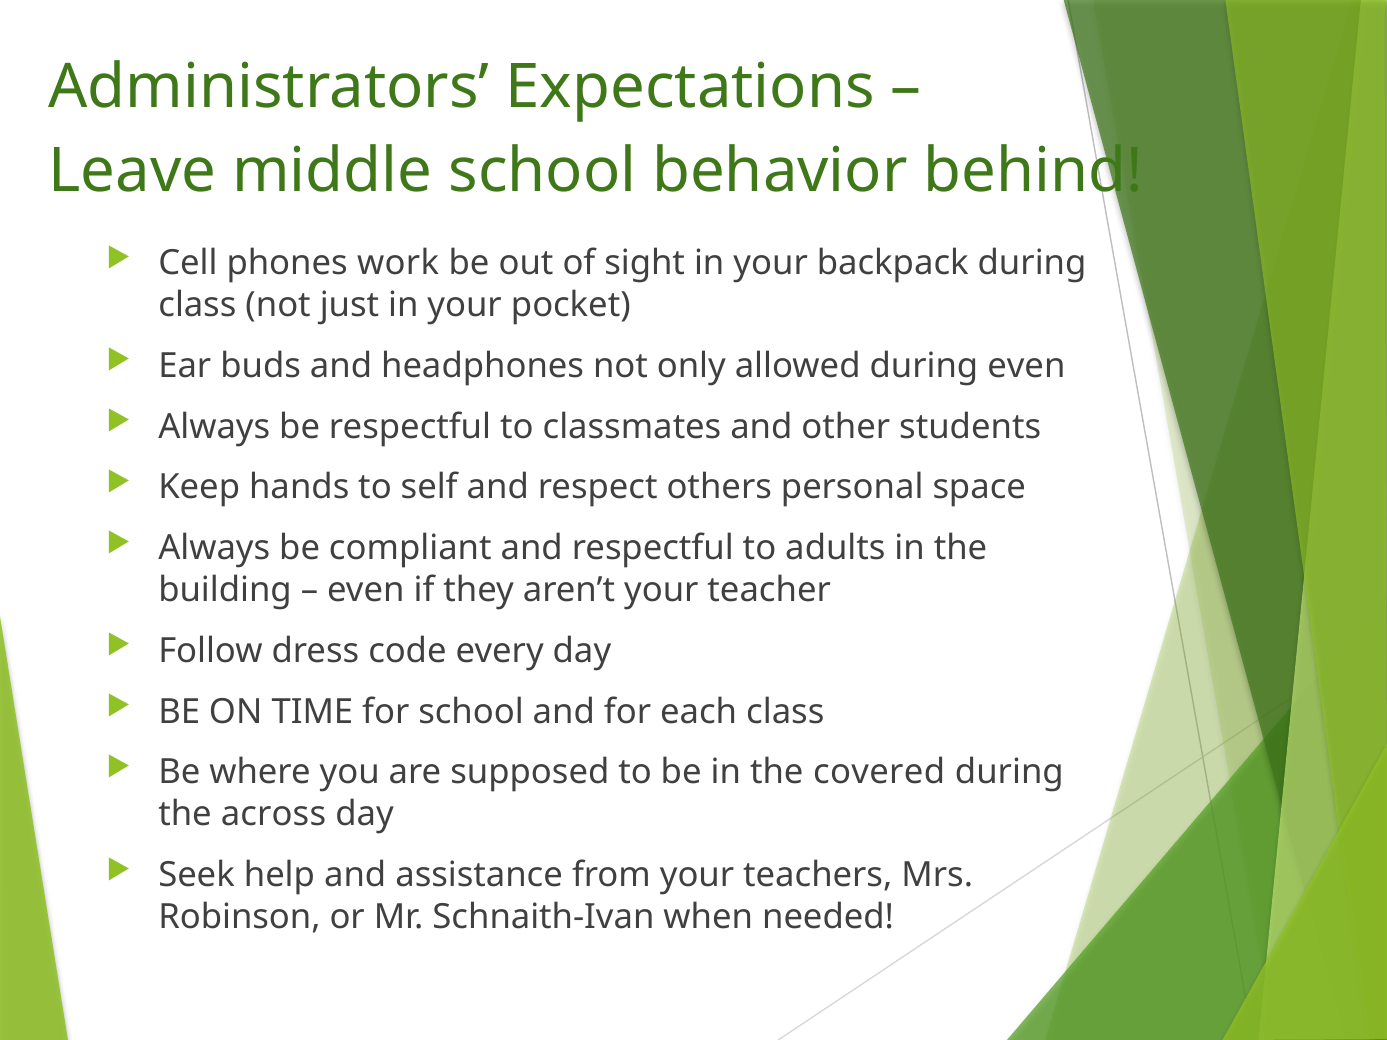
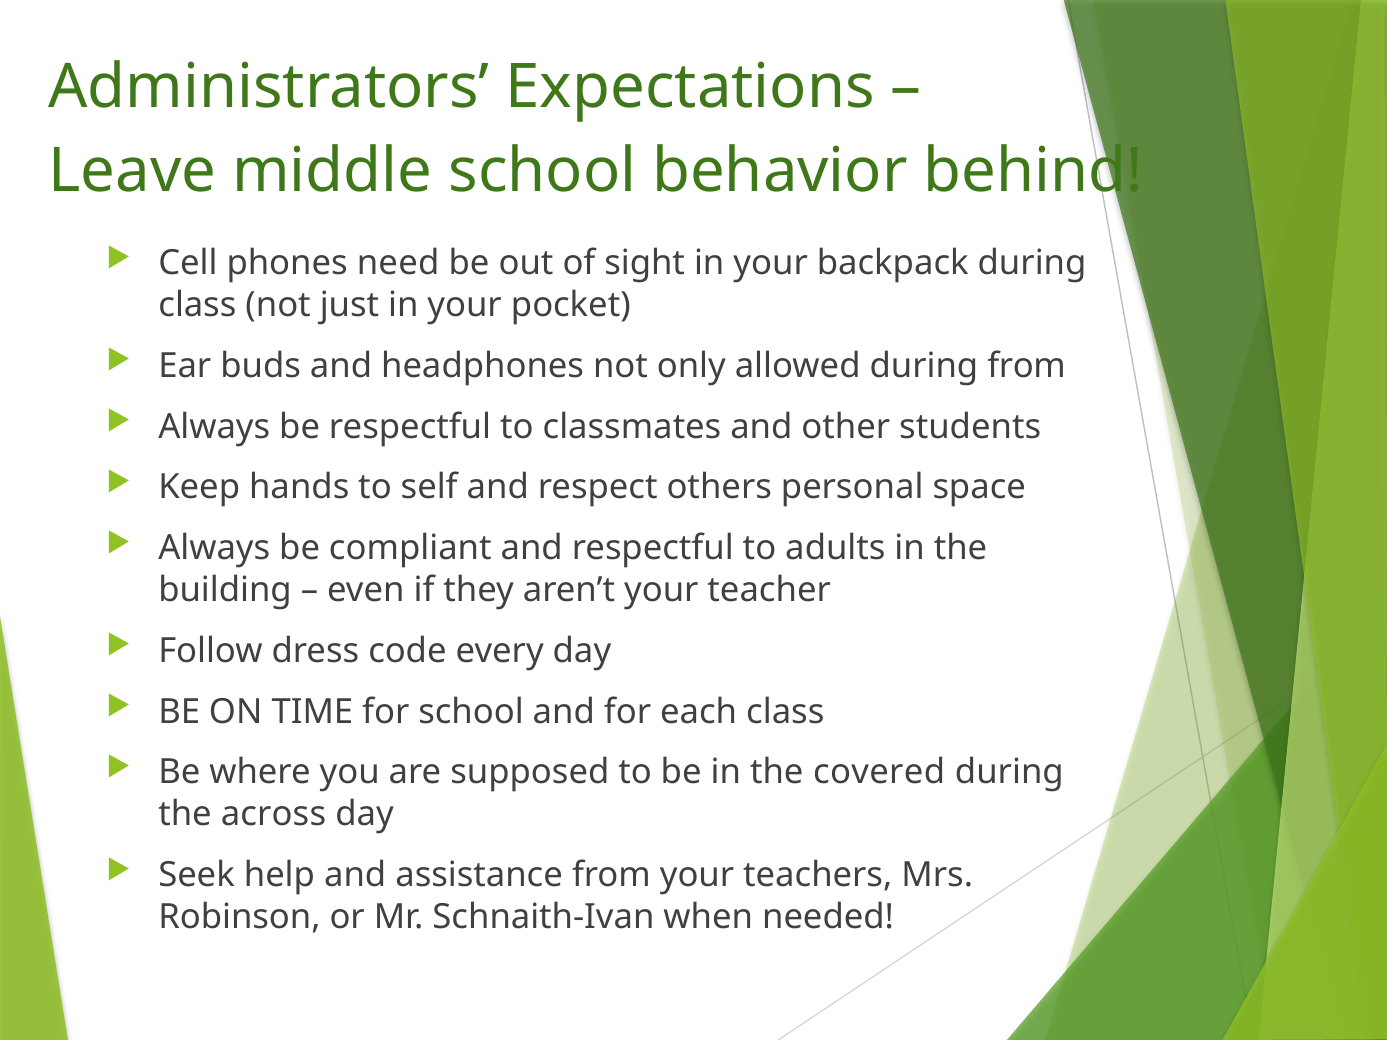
work: work -> need (398, 263)
during even: even -> from (1027, 366)
